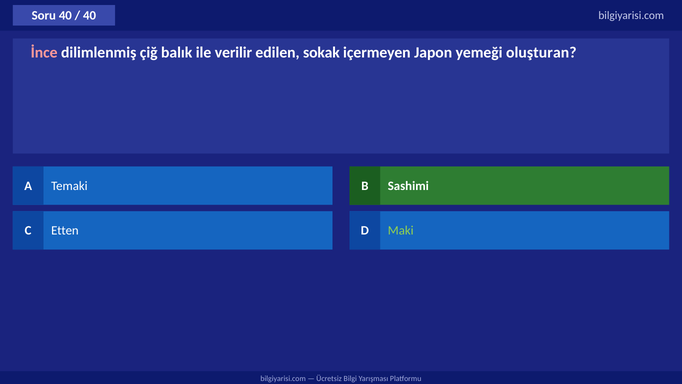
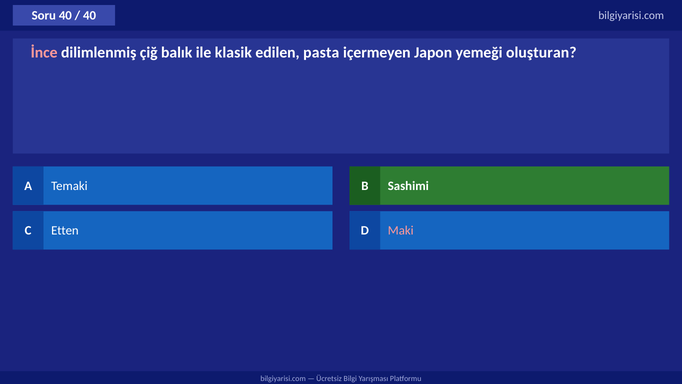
verilir: verilir -> klasik (233, 52)
sokak: sokak -> pasta (321, 52)
Maki colour: light green -> pink (401, 230)
